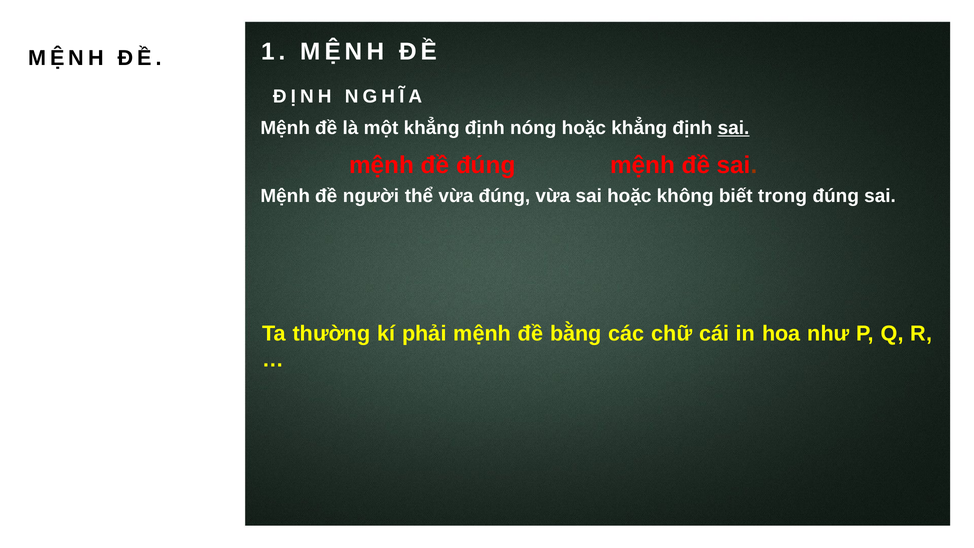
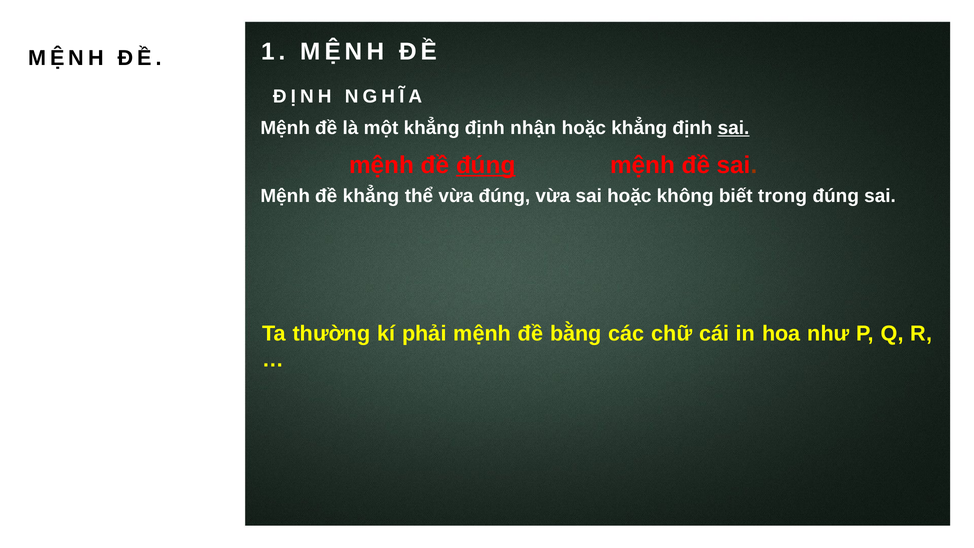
nóng: nóng -> nhận (533, 128)
đúng underline: none -> present (486, 165)
đề người: người -> khẳng (371, 196)
